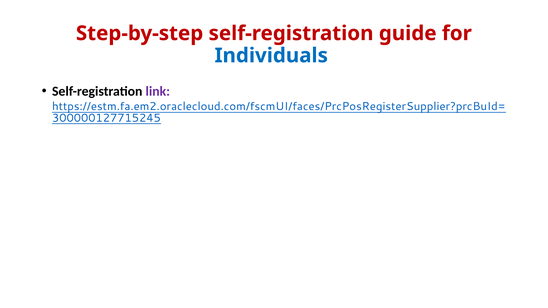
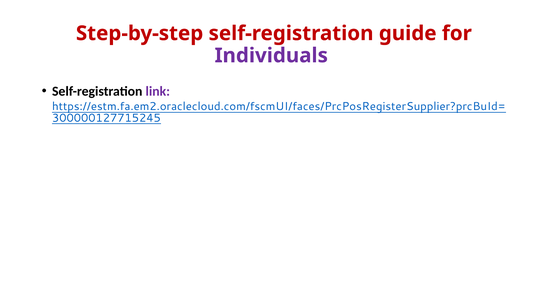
Individuals colour: blue -> purple (271, 56)
